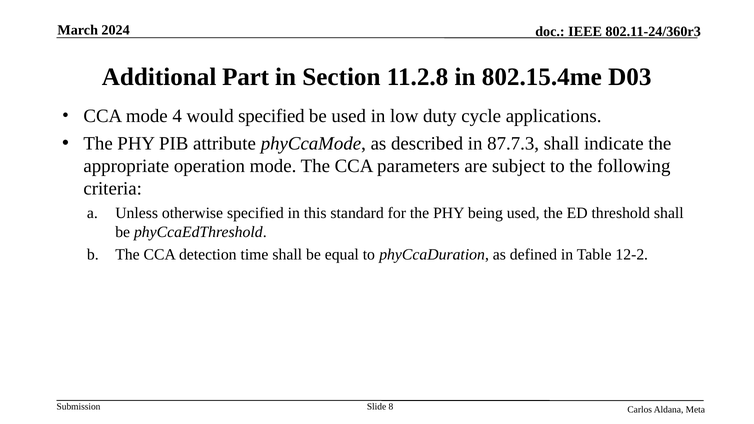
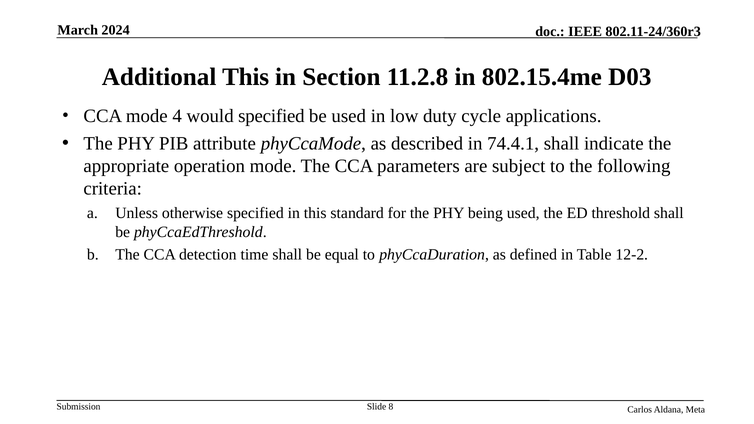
Additional Part: Part -> This (246, 77)
87.7.3: 87.7.3 -> 74.4.1 (513, 144)
